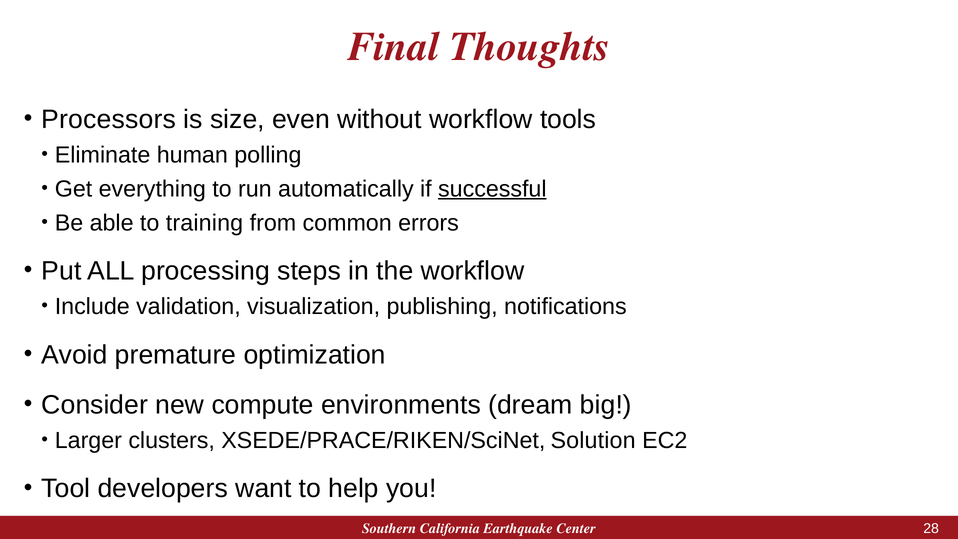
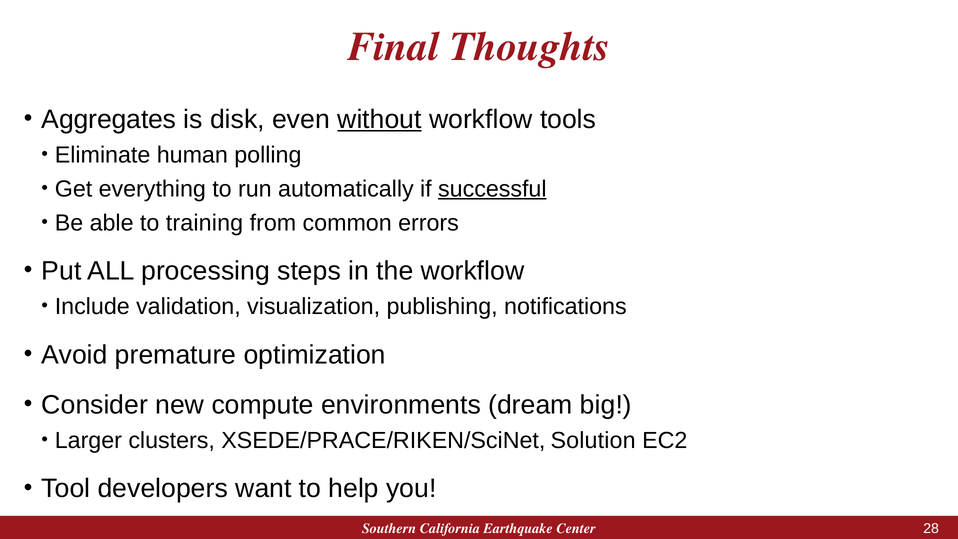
Processors: Processors -> Aggregates (109, 119)
size: size -> disk (237, 119)
without underline: none -> present (379, 119)
